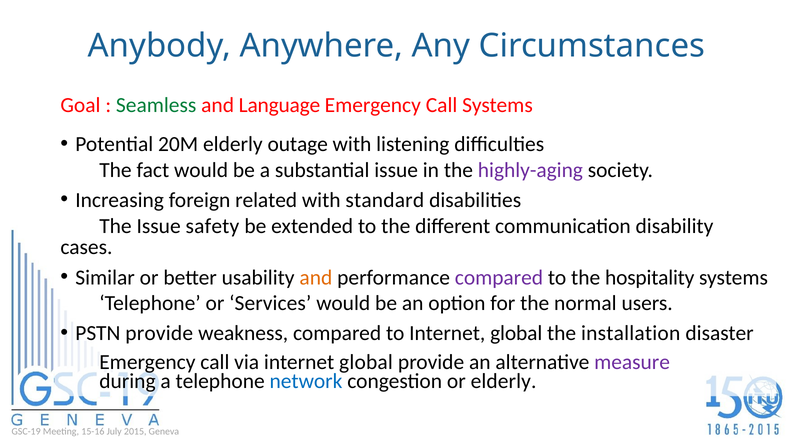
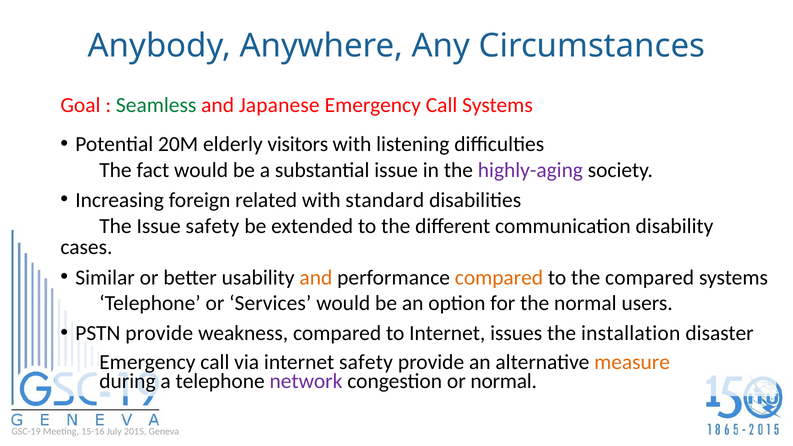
Language: Language -> Japanese (279, 105)
outage: outage -> visitors (298, 144)
compared colour: purple -> orange (499, 278)
the hospitality: hospitality -> compared (650, 278)
to Internet global: global -> issues (516, 333)
via internet global: global -> safety (366, 362)
measure colour: purple -> orange (632, 362)
network colour: blue -> purple (306, 381)
or elderly: elderly -> normal (504, 381)
